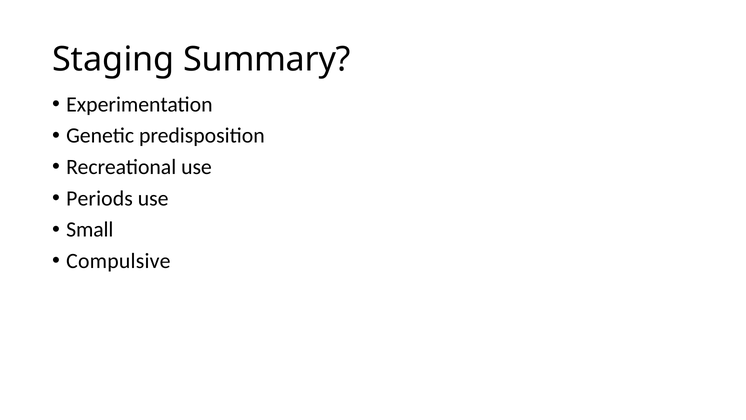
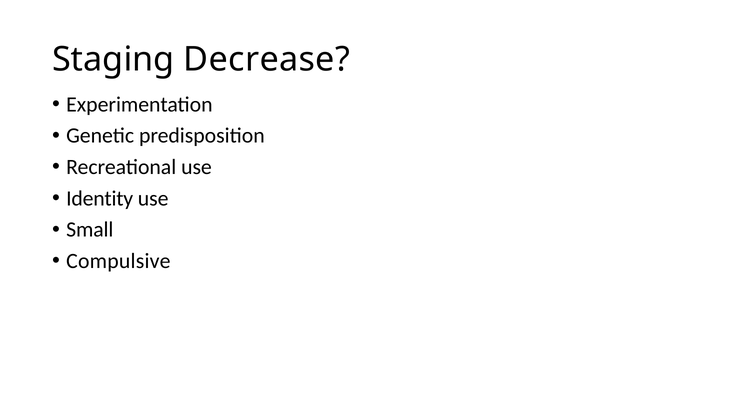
Summary: Summary -> Decrease (267, 59)
Periods: Periods -> Identity (100, 198)
